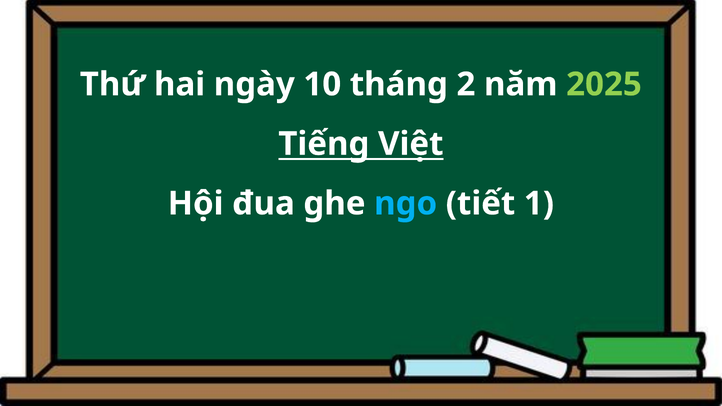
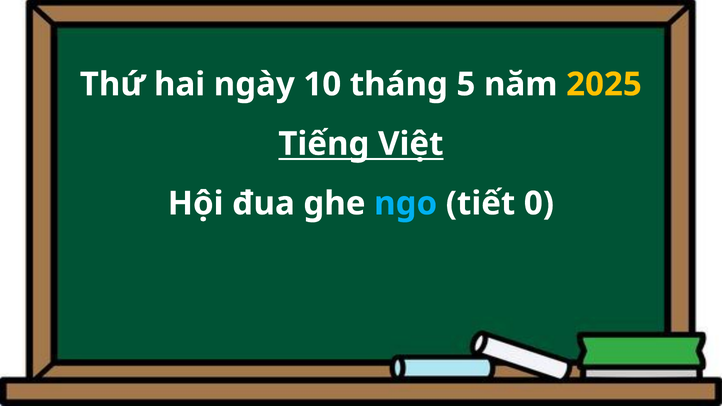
2: 2 -> 5 (466, 84)
2025 colour: light green -> yellow (604, 84)
1: 1 -> 0 (539, 204)
